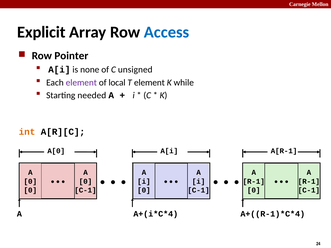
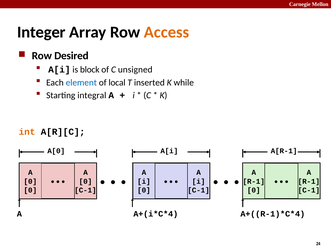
Explicit: Explicit -> Integer (41, 32)
Access colour: blue -> orange (167, 32)
Pointer: Pointer -> Desired (71, 56)
none: none -> block (90, 70)
element colour: purple -> blue (81, 83)
T element: element -> inserted (149, 83)
needed: needed -> integral (92, 95)
